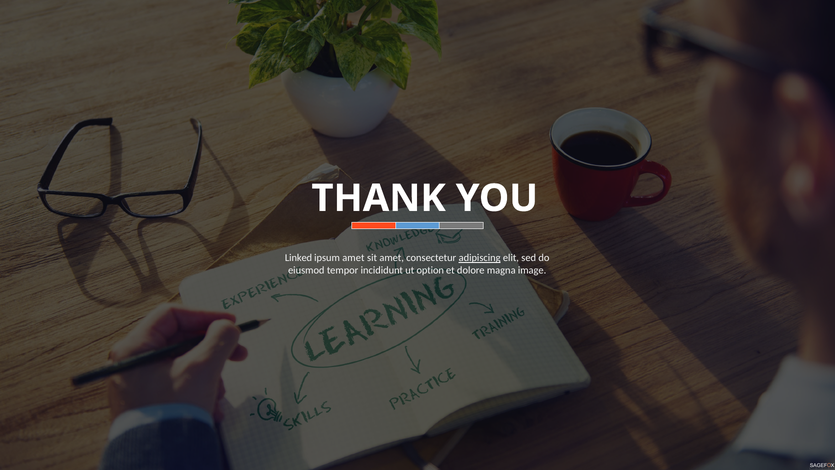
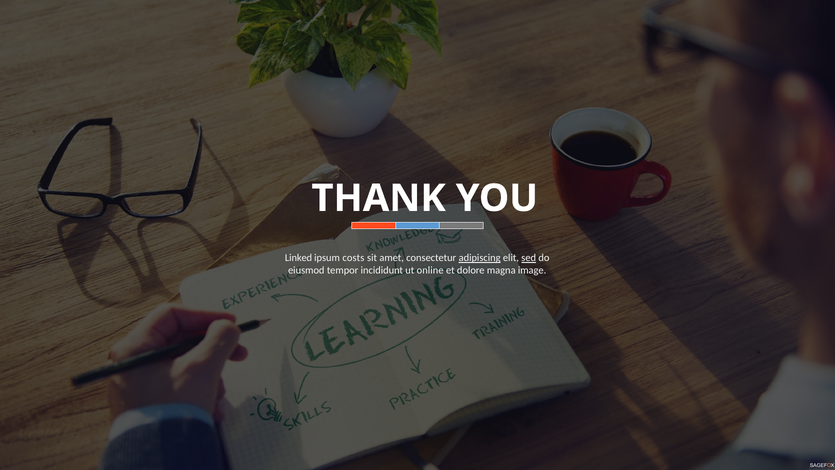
ipsum amet: amet -> costs (353, 258)
sed underline: none -> present (529, 258)
option: option -> online (430, 270)
